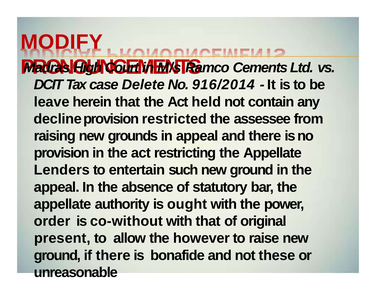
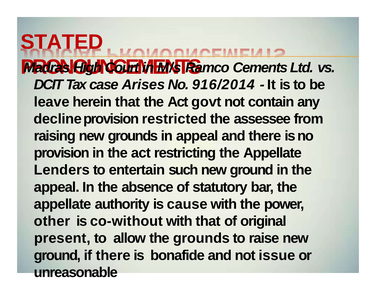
MODIFY: MODIFY -> STATED (62, 42)
Delete: Delete -> Arises (143, 85)
held: held -> govt (206, 102)
ought: ought -> cause (187, 205)
order: order -> other (52, 222)
the however: however -> grounds (201, 239)
these: these -> issue (277, 256)
